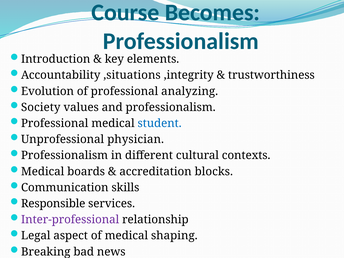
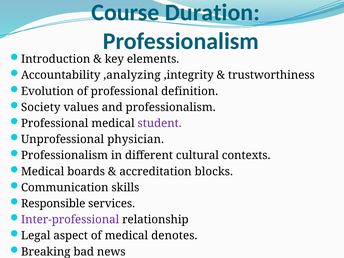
Becomes: Becomes -> Duration (212, 13)
,situations: ,situations -> ,analyzing (132, 75)
analyzing: analyzing -> definition (190, 91)
student colour: blue -> purple (160, 123)
shaping: shaping -> denotes (174, 236)
